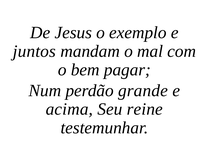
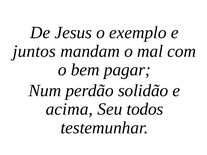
grande: grande -> solidão (143, 91)
reine: reine -> todos (145, 109)
